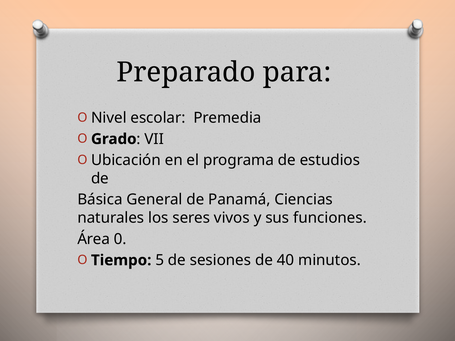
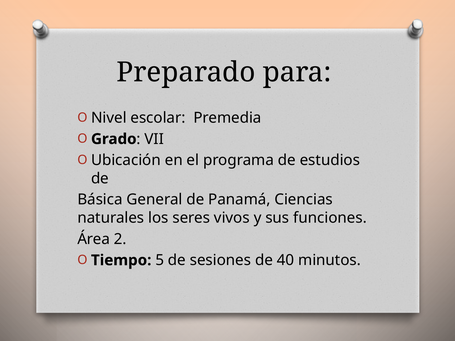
0: 0 -> 2 (120, 239)
